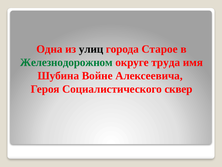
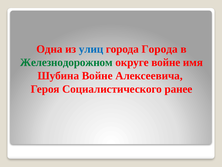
улиц colour: black -> blue (91, 49)
города Старое: Старое -> Города (160, 49)
округе труда: труда -> войне (166, 62)
сквер: сквер -> ранее (178, 89)
